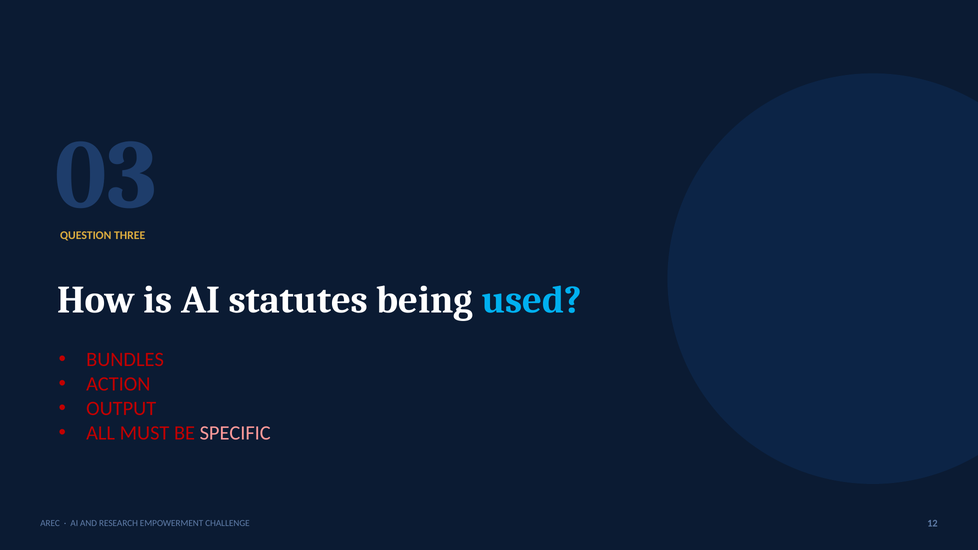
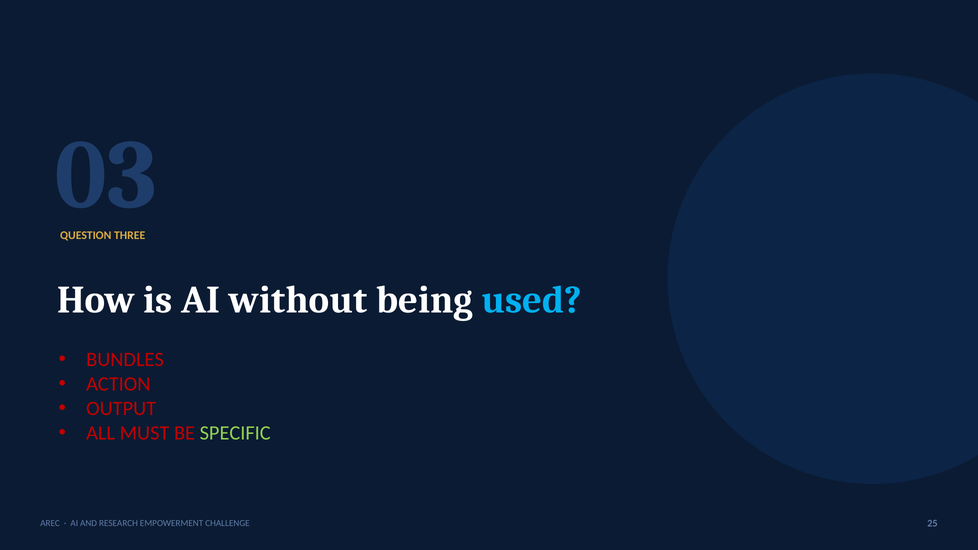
statutes: statutes -> without (298, 300)
SPECIFIC colour: pink -> light green (235, 433)
12: 12 -> 25 (932, 524)
